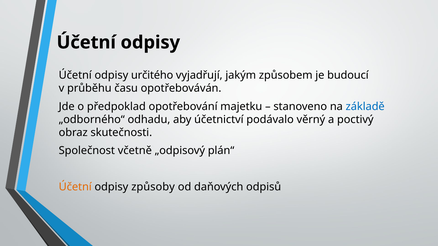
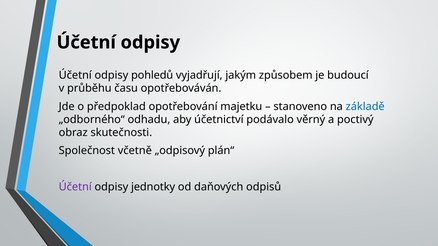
určitého: určitého -> pohledů (152, 75)
Účetní colour: orange -> purple (75, 187)
způsoby: způsoby -> jednotky (153, 187)
